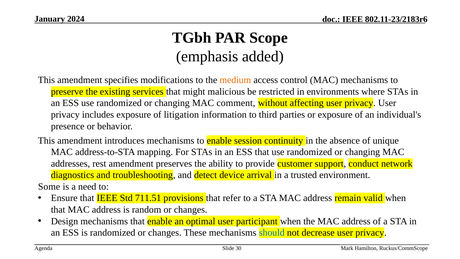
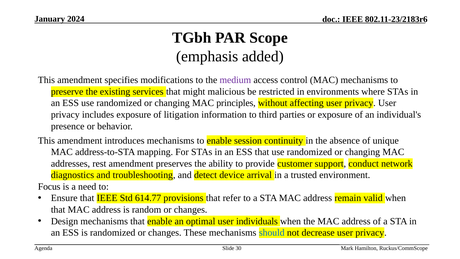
medium colour: orange -> purple (235, 80)
comment: comment -> principles (236, 103)
Some: Some -> Focus (49, 186)
711.51: 711.51 -> 614.77 (148, 198)
participant: participant -> individuals (257, 221)
